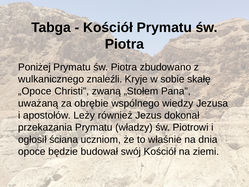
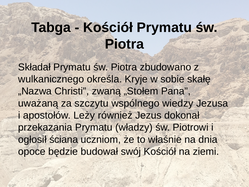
Poniżej: Poniżej -> Składał (34, 67)
znaleźli: znaleźli -> określa (104, 79)
„Opoce: „Opoce -> „Nazwa (35, 91)
obrębie: obrębie -> szczytu (92, 103)
